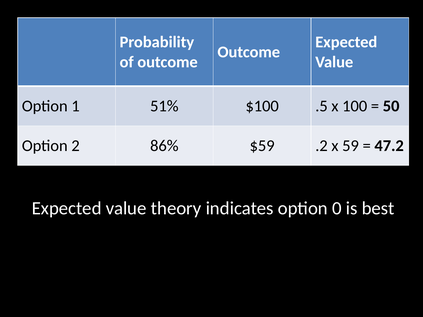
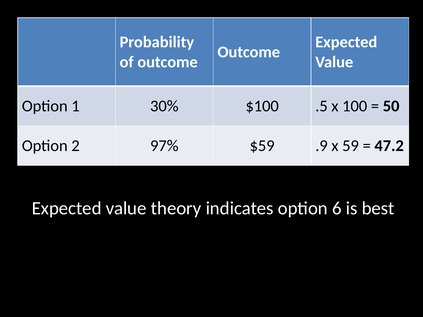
51%: 51% -> 30% (164, 106)
86%: 86% -> 97% (164, 146)
.2: .2 -> .9 (321, 146)
0: 0 -> 6 (337, 209)
